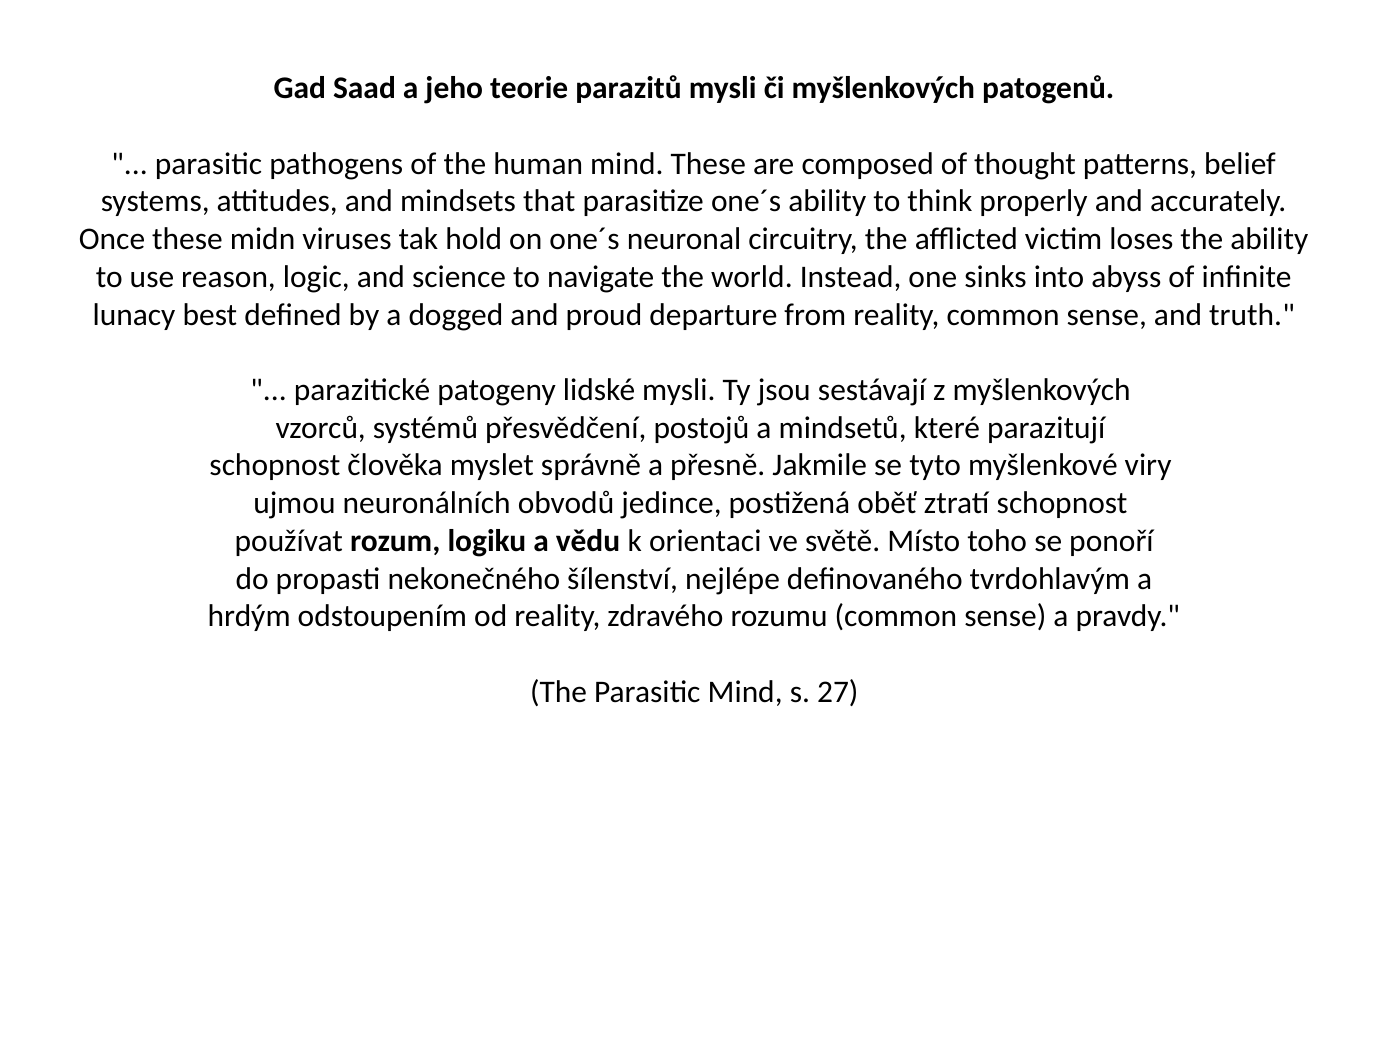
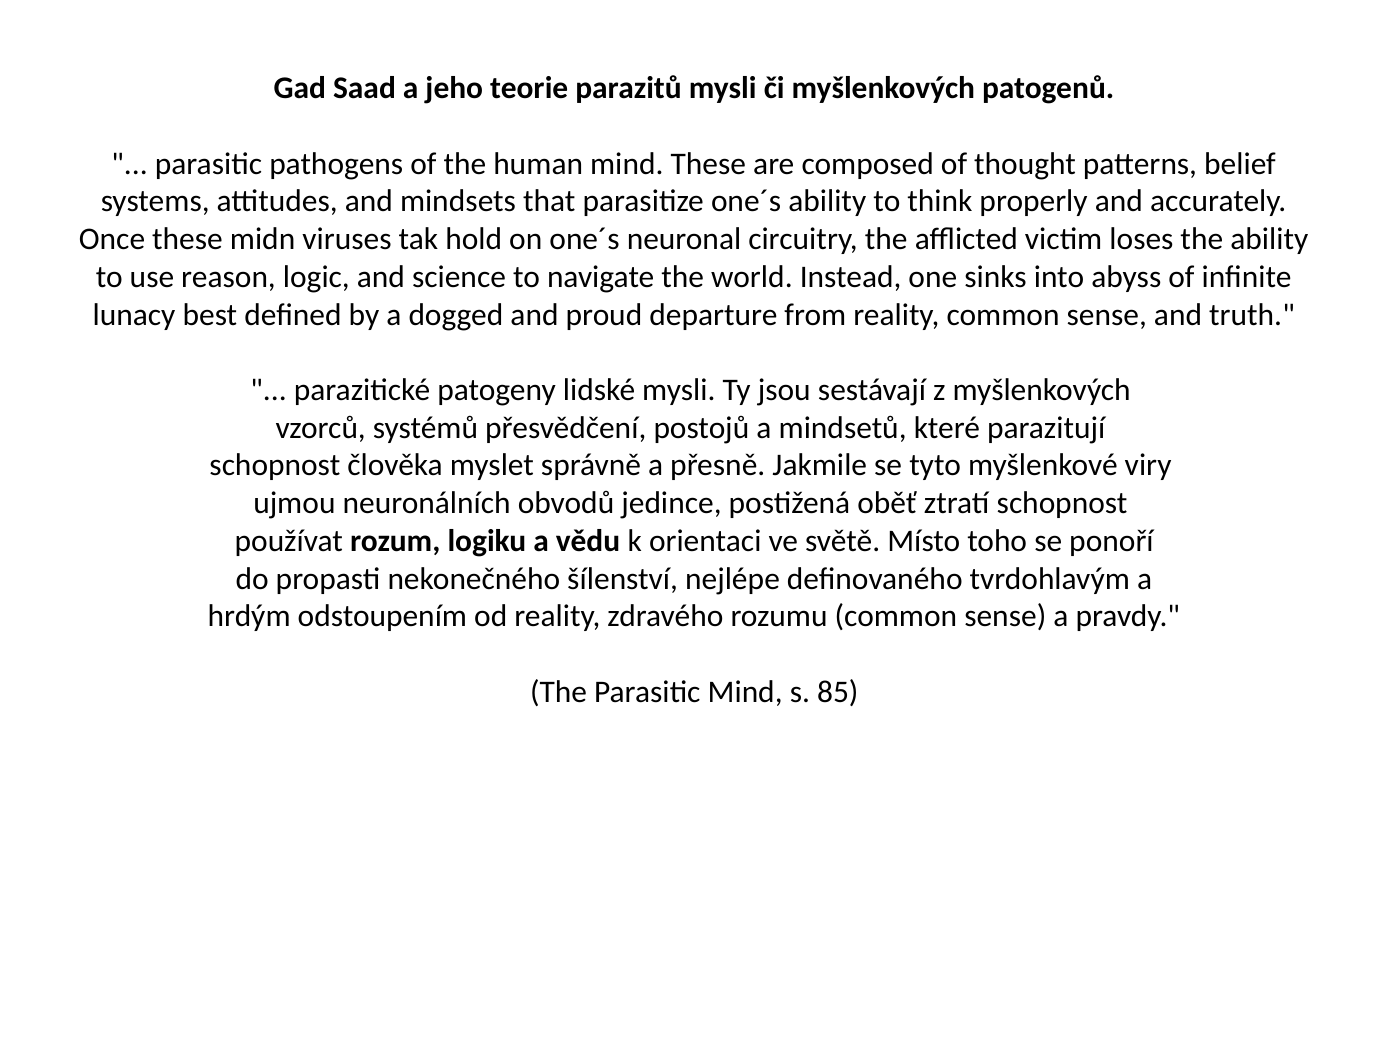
27: 27 -> 85 (838, 692)
